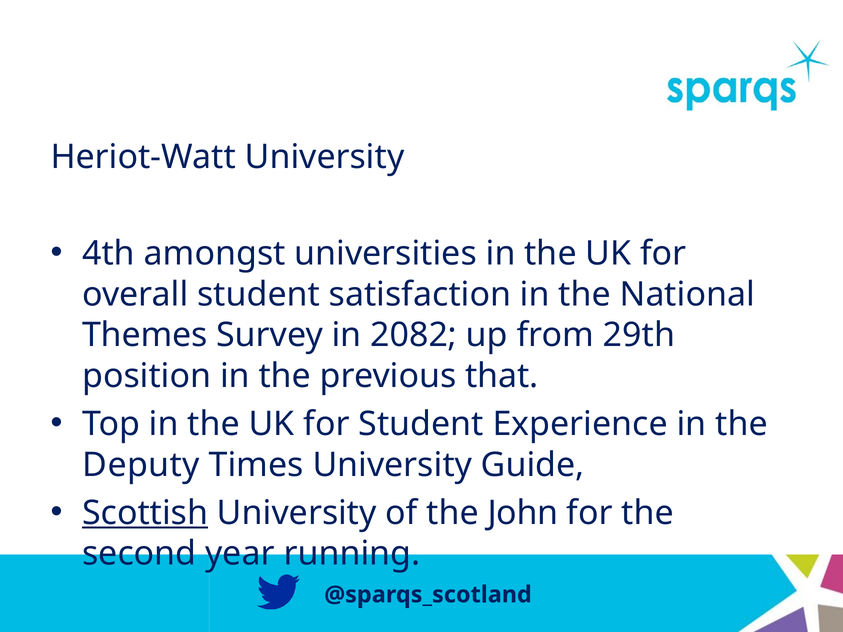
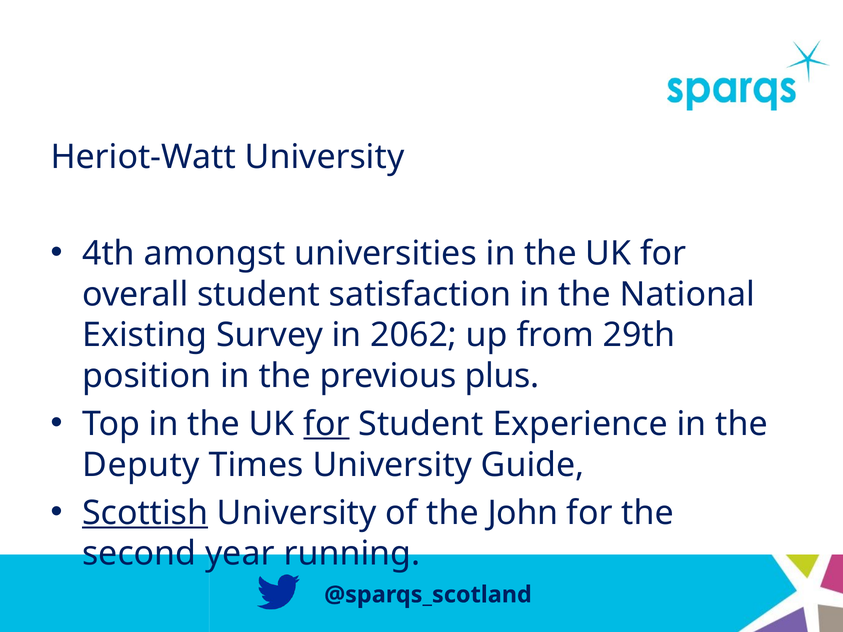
Themes: Themes -> Existing (145, 335)
2082: 2082 -> 2062 (414, 335)
that: that -> plus (502, 376)
for underline: none -> present (327, 424)
